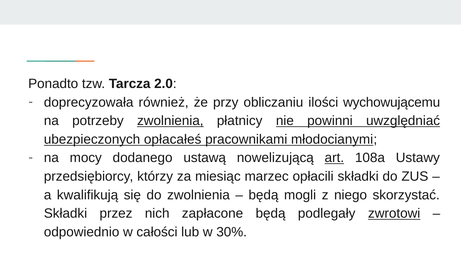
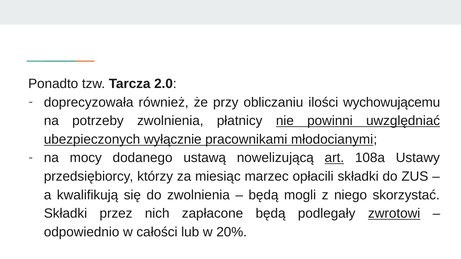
zwolnienia underline: present -> none (170, 121)
opłacałeś: opłacałeś -> wyłącznie (173, 140)
30%: 30% -> 20% (232, 232)
